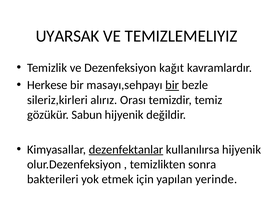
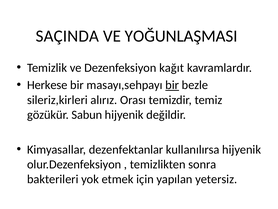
UYARSAK: UYARSAK -> SAÇINDA (67, 36)
TEMIZLEMELIYIZ: TEMIZLEMELIYIZ -> YOĞUNLAŞMASI (181, 36)
dezenfektanlar underline: present -> none (126, 149)
yerinde: yerinde -> yetersiz (216, 179)
